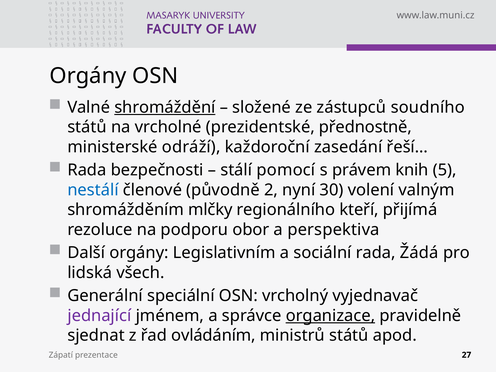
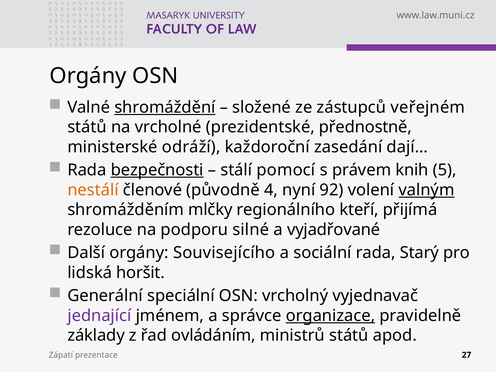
soudního: soudního -> veřejném (428, 107)
řeší…: řeší… -> dají… (407, 147)
bezpečnosti underline: none -> present (157, 170)
nestálí colour: blue -> orange (93, 190)
2: 2 -> 4 (271, 190)
30: 30 -> 92 (332, 190)
valným underline: none -> present (427, 190)
obor: obor -> silné (251, 230)
perspektiva: perspektiva -> vyjadřované (334, 230)
Legislativním: Legislativním -> Souvisejícího (224, 253)
Žádá: Žádá -> Starý (419, 253)
všech: všech -> horšit (141, 273)
sjednat: sjednat -> základy (96, 335)
